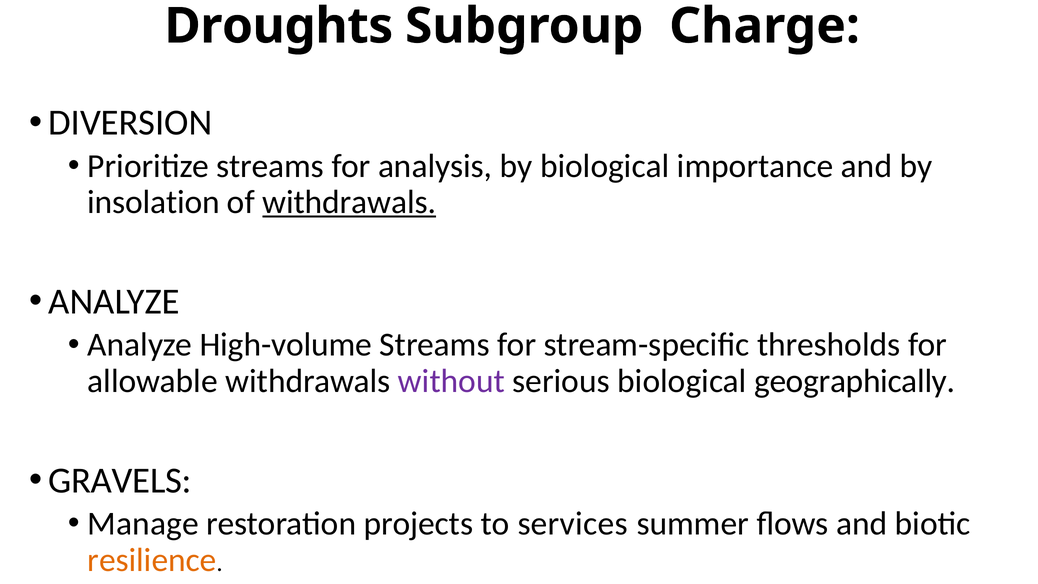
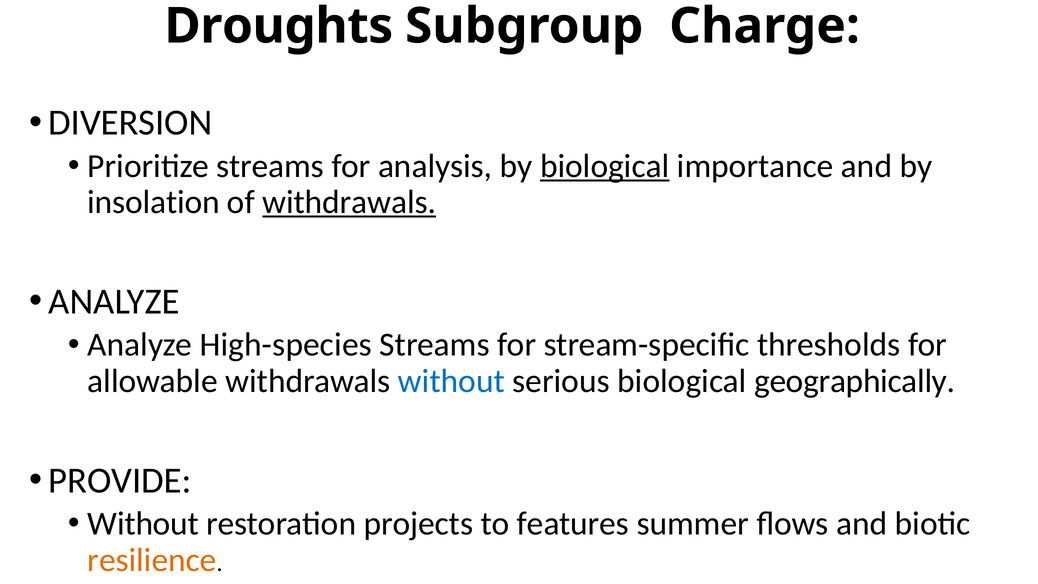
biological underline: none -> present (605, 166)
High-volume: High-volume -> High-species (286, 345)
without colour: purple -> blue (451, 381)
GRAVELS: GRAVELS -> PROVIDE (120, 480)
Manage: Manage -> Without (143, 524)
services: services -> features (573, 524)
